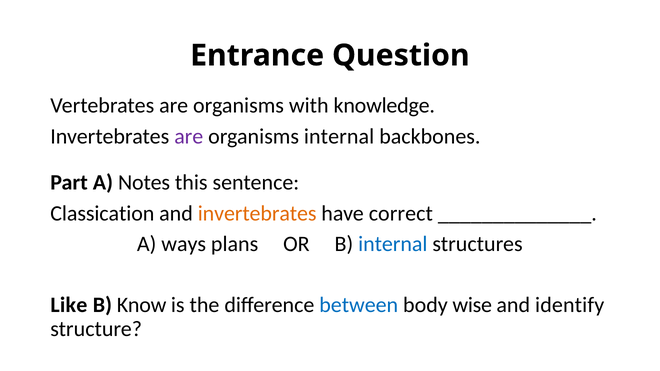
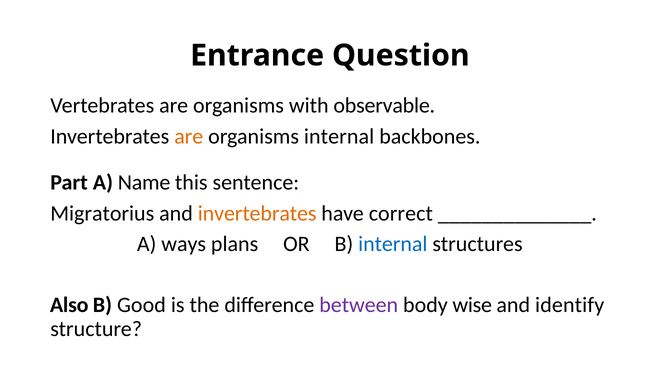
knowledge: knowledge -> observable (384, 106)
are colour: purple -> orange (189, 136)
Notes: Notes -> Name (144, 183)
Classication: Classication -> Migratorius (102, 213)
Like: Like -> Also (69, 305)
Know: Know -> Good (141, 305)
between colour: blue -> purple (359, 305)
